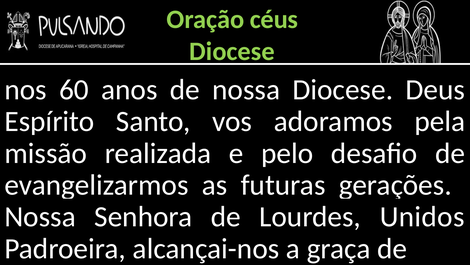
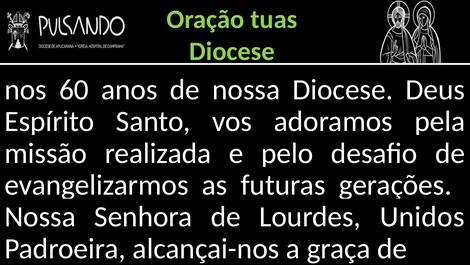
céus: céus -> tuas (274, 19)
